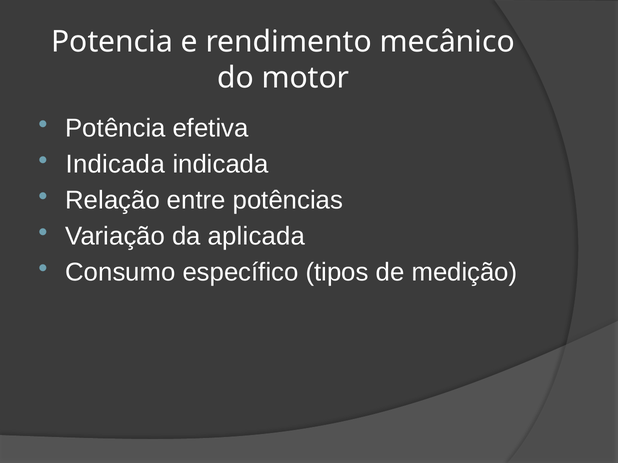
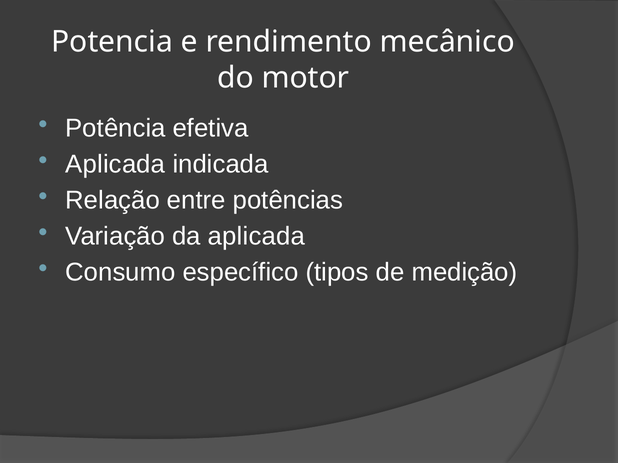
Indicada: Indicada -> Aplicada (115, 164)
